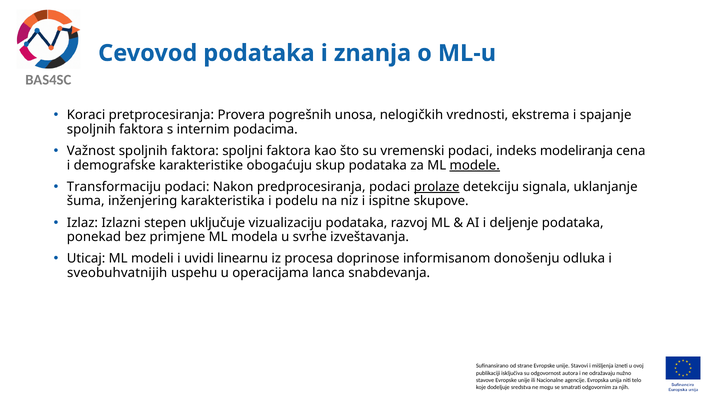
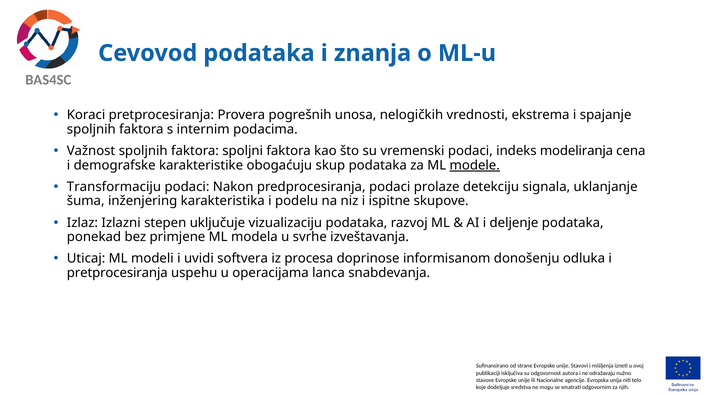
prolaze underline: present -> none (437, 187)
linearnu: linearnu -> softvera (243, 259)
sveobuhvatnijih: sveobuhvatnijih -> pretprocesiranja (117, 273)
